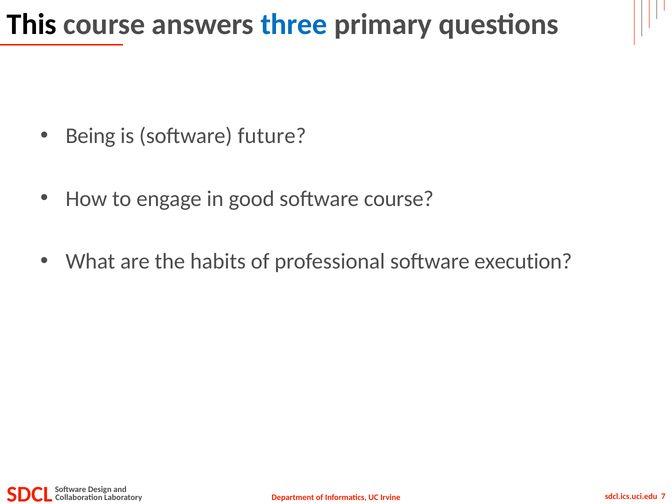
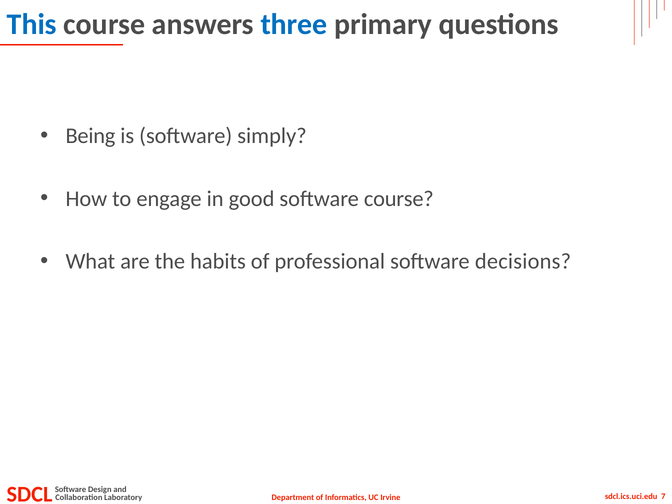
This colour: black -> blue (32, 24)
future: future -> simply (272, 136)
execution: execution -> decisions (523, 261)
